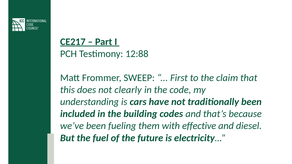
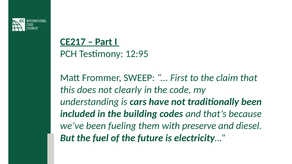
12:88: 12:88 -> 12:95 (137, 54)
effective: effective -> preserve (199, 126)
